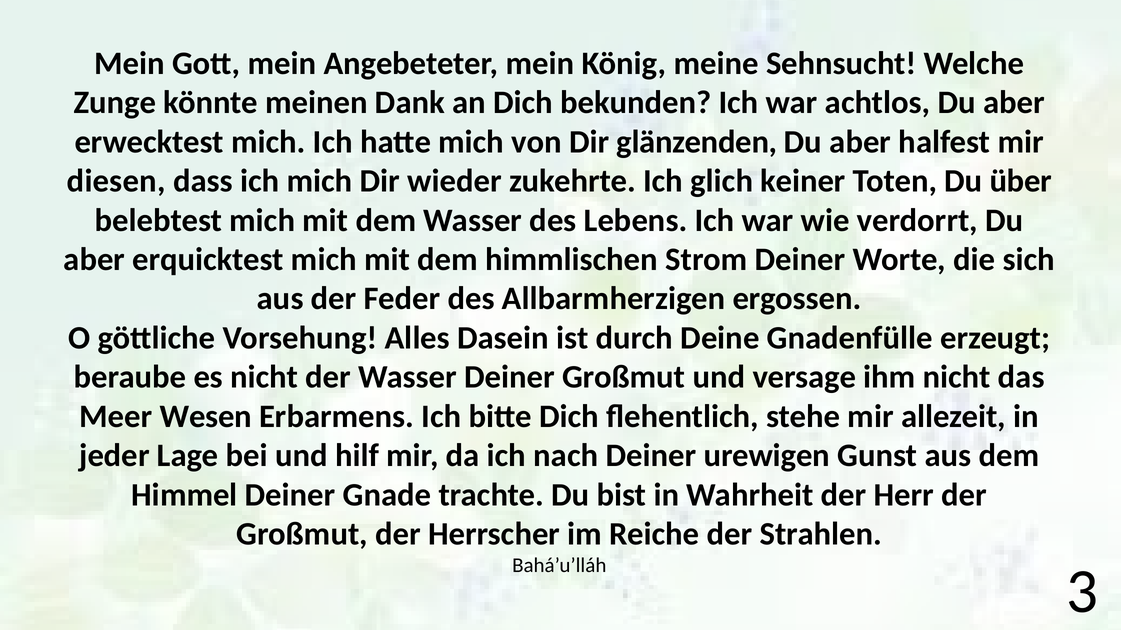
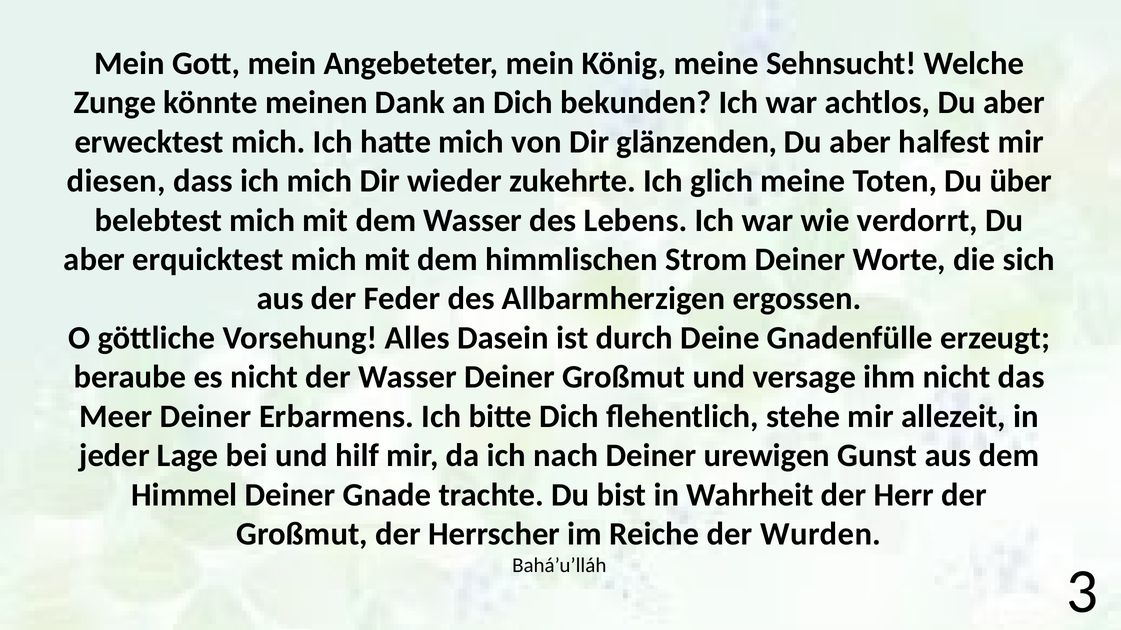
glich keiner: keiner -> meine (803, 181)
Meer Wesen: Wesen -> Deiner (206, 417)
Strahlen: Strahlen -> Wurden (821, 534)
